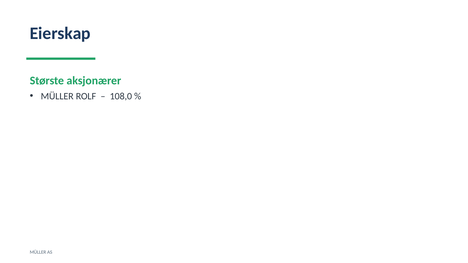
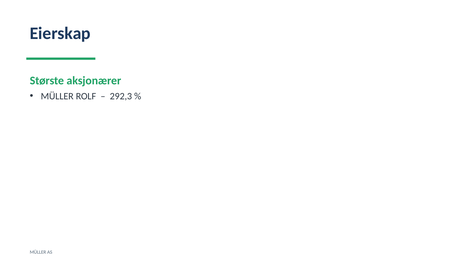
108,0: 108,0 -> 292,3 (121, 96)
